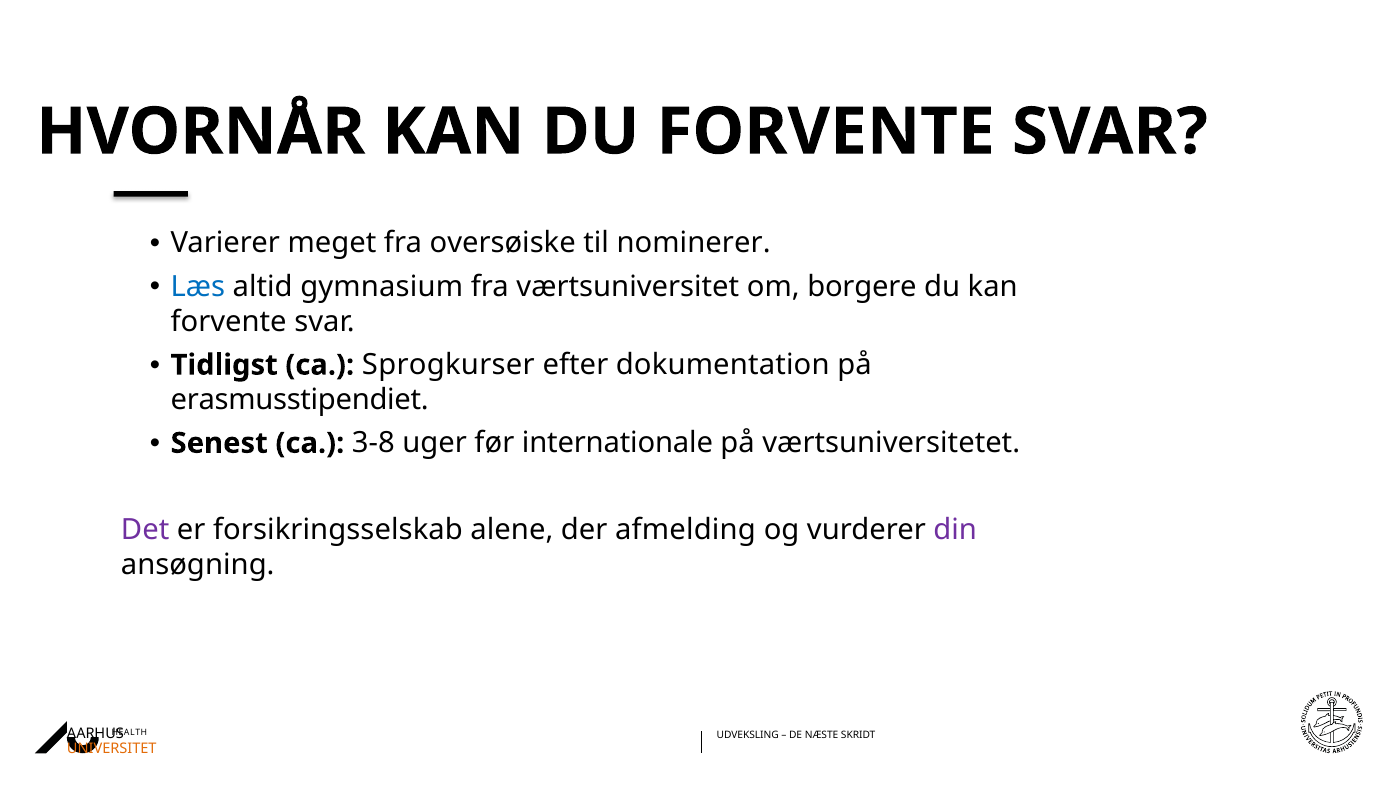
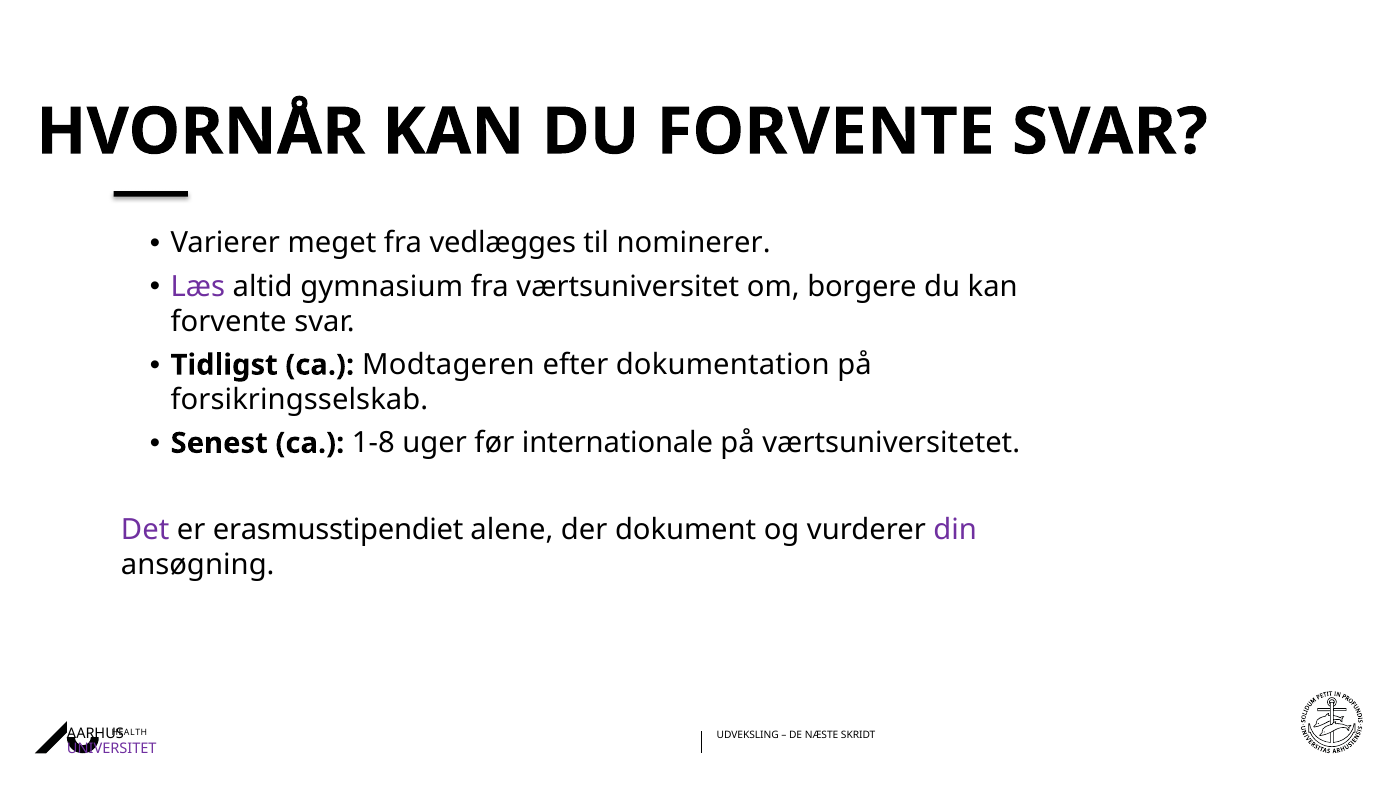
oversøiske: oversøiske -> vedlægges (503, 243)
Læs colour: blue -> purple (198, 287)
Sprogkurser: Sprogkurser -> Modtageren (448, 365)
erasmusstipendiet: erasmusstipendiet -> forsikringsselskab (299, 400)
3-8: 3-8 -> 1-8 (373, 443)
forsikringsselskab: forsikringsselskab -> erasmusstipendiet (338, 530)
afmelding: afmelding -> dokument (686, 530)
UNIVERSITET colour: orange -> purple (112, 749)
